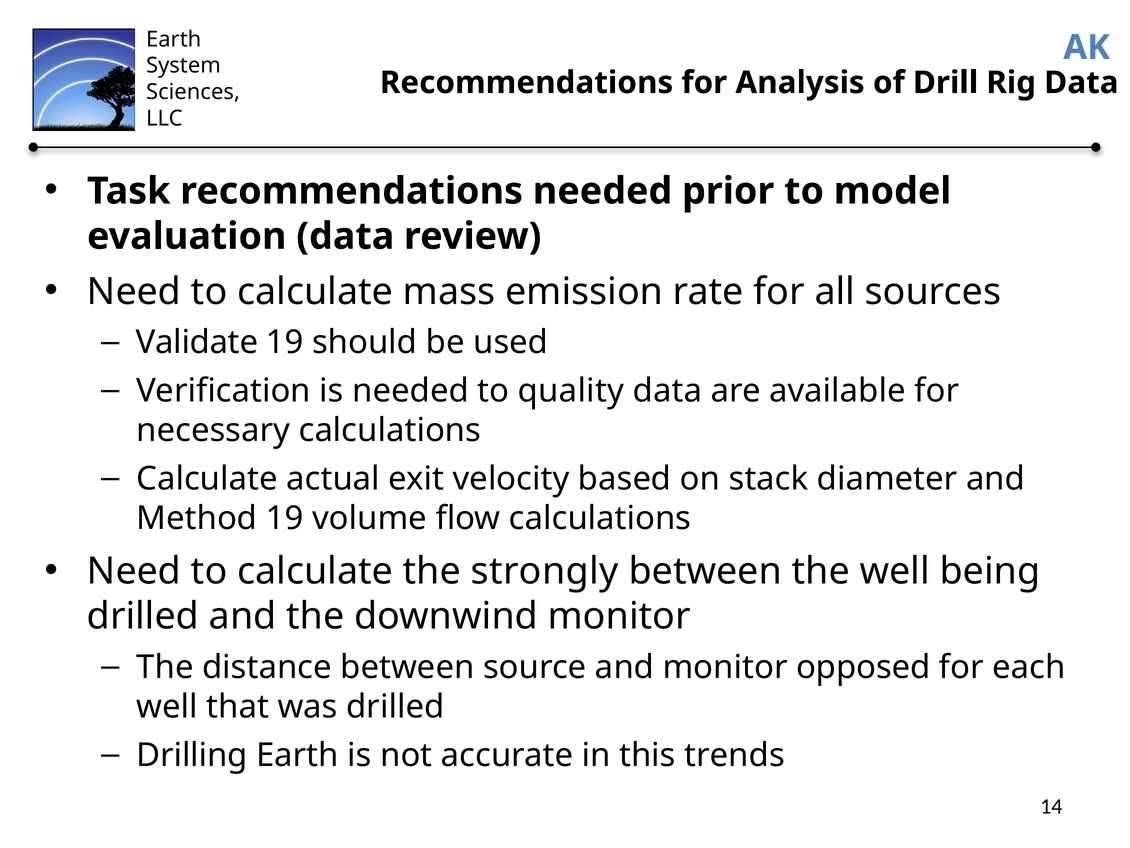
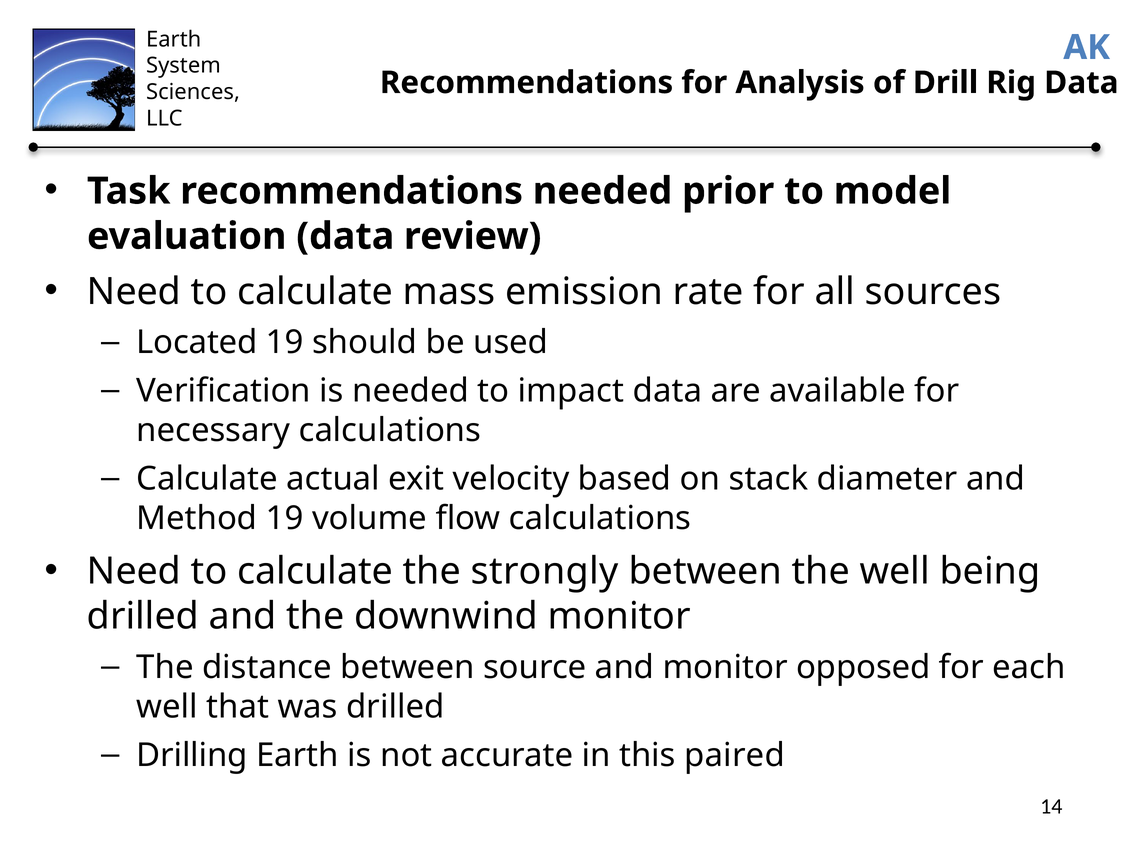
Validate: Validate -> Located (197, 342)
quality: quality -> impact (571, 391)
trends: trends -> paired (735, 755)
